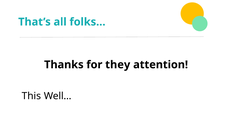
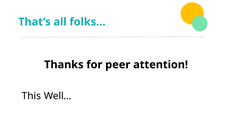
they: they -> peer (118, 65)
